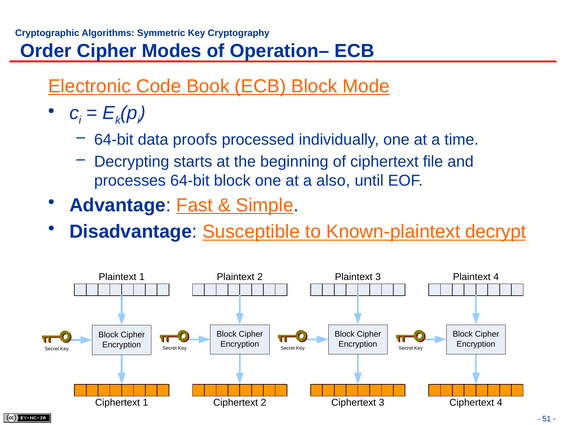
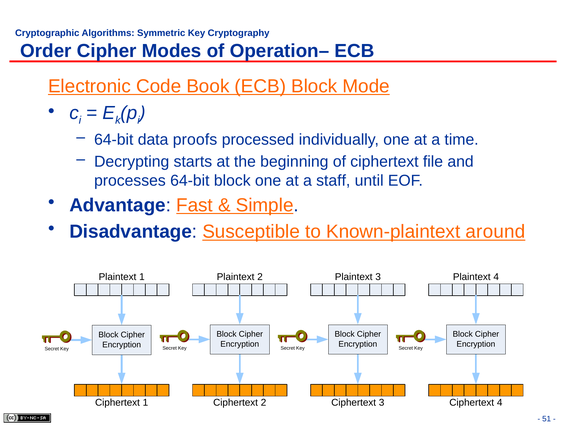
also: also -> staff (333, 180)
decrypt: decrypt -> around (495, 231)
